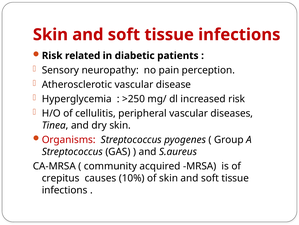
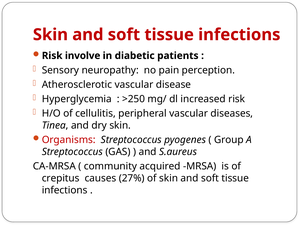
related: related -> involve (83, 55)
10%: 10% -> 27% (132, 178)
